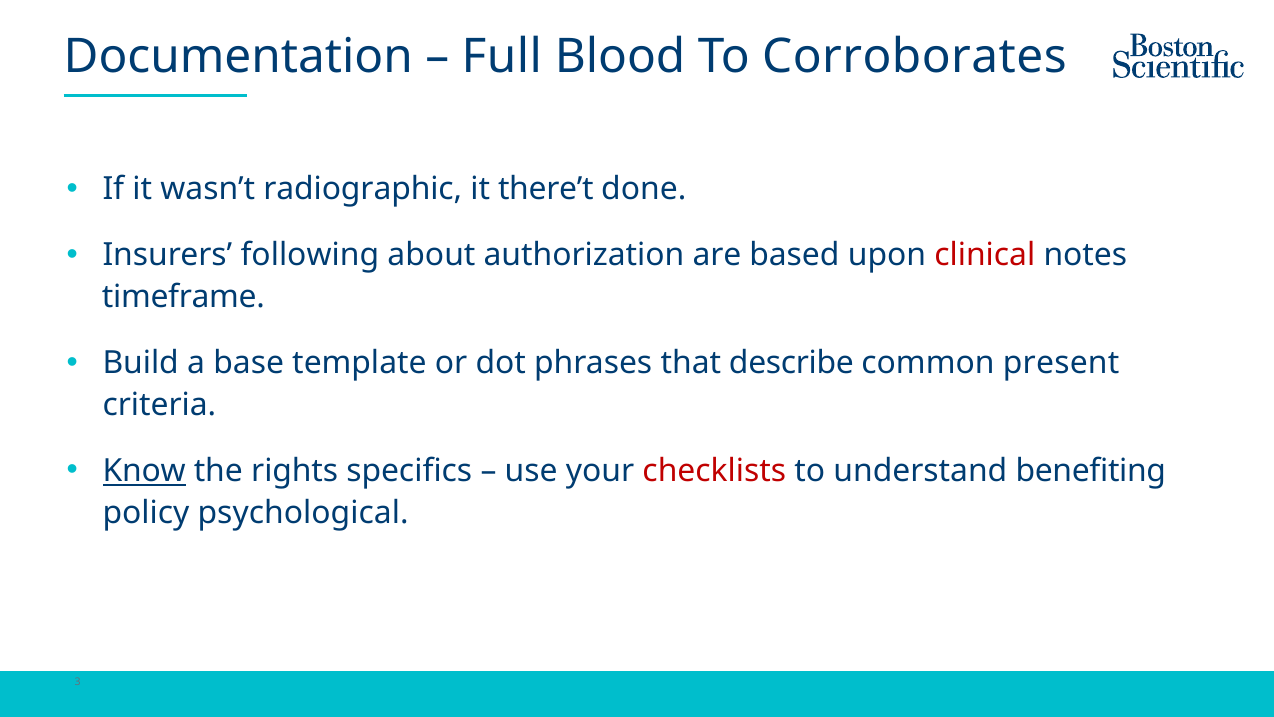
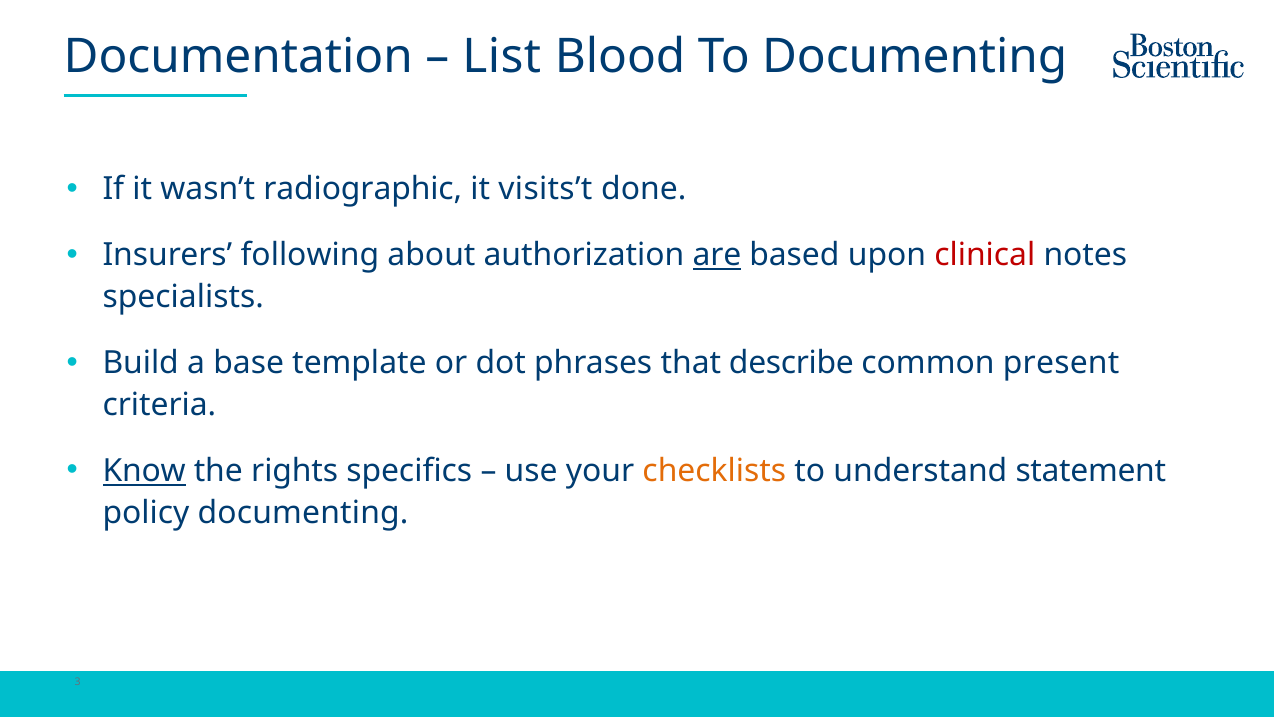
Full: Full -> List (502, 57)
To Corroborates: Corroborates -> Documenting (915, 57)
there’t: there’t -> visits’t (545, 189)
are underline: none -> present (717, 255)
timeframe: timeframe -> specialists (183, 297)
checklists colour: red -> orange (714, 471)
benefiting: benefiting -> statement (1091, 471)
policy psychological: psychological -> documenting (303, 513)
